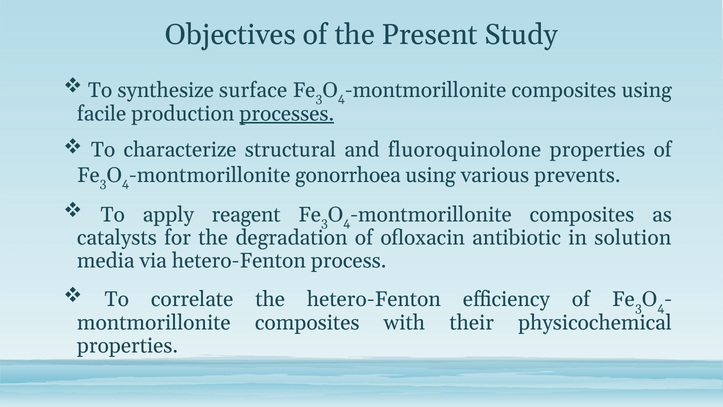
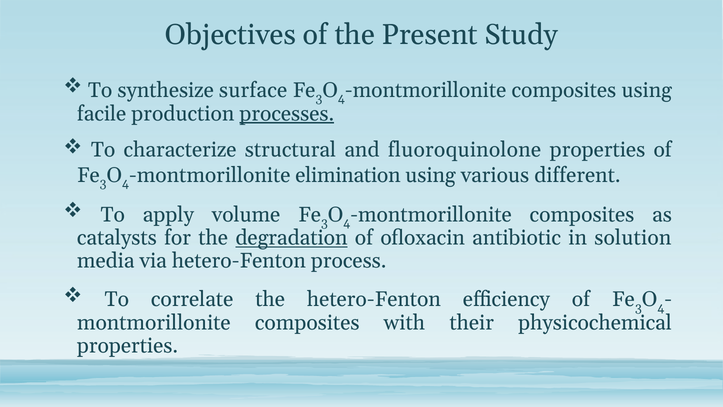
gonorrhoea: gonorrhoea -> elimination (348, 175)
prevents: prevents -> different (577, 175)
reagent: reagent -> volume (246, 214)
degradation underline: none -> present (291, 238)
